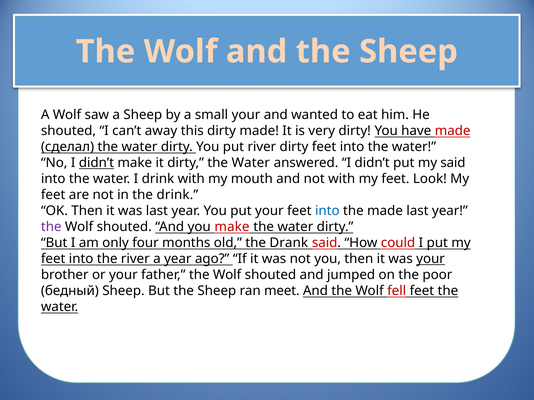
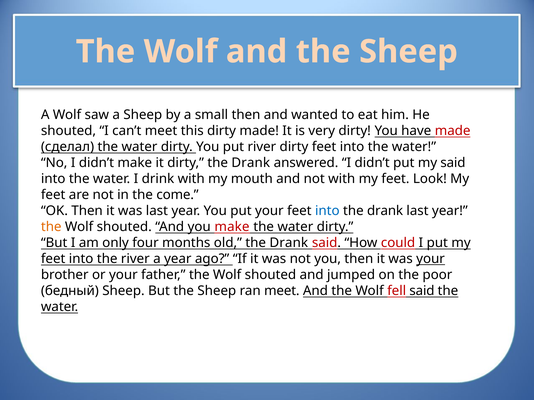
small your: your -> then (246, 115)
can’t away: away -> meet (161, 131)
didn’t underline: present -> none (96, 163)
dirty the Water: Water -> Drank (251, 163)
the drink: drink -> come (178, 195)
made: made -> drank (385, 211)
the colour: purple -> orange (51, 227)
fell feet: feet -> said (422, 291)
